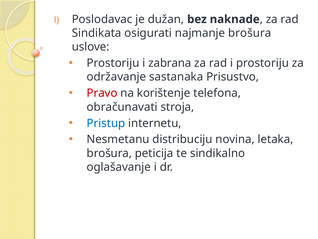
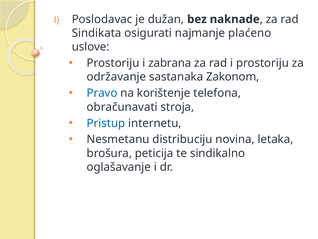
najmanje brošura: brošura -> plaćeno (250, 33)
Prisustvo: Prisustvo -> Zakonom (233, 77)
Pravo colour: red -> blue (102, 93)
